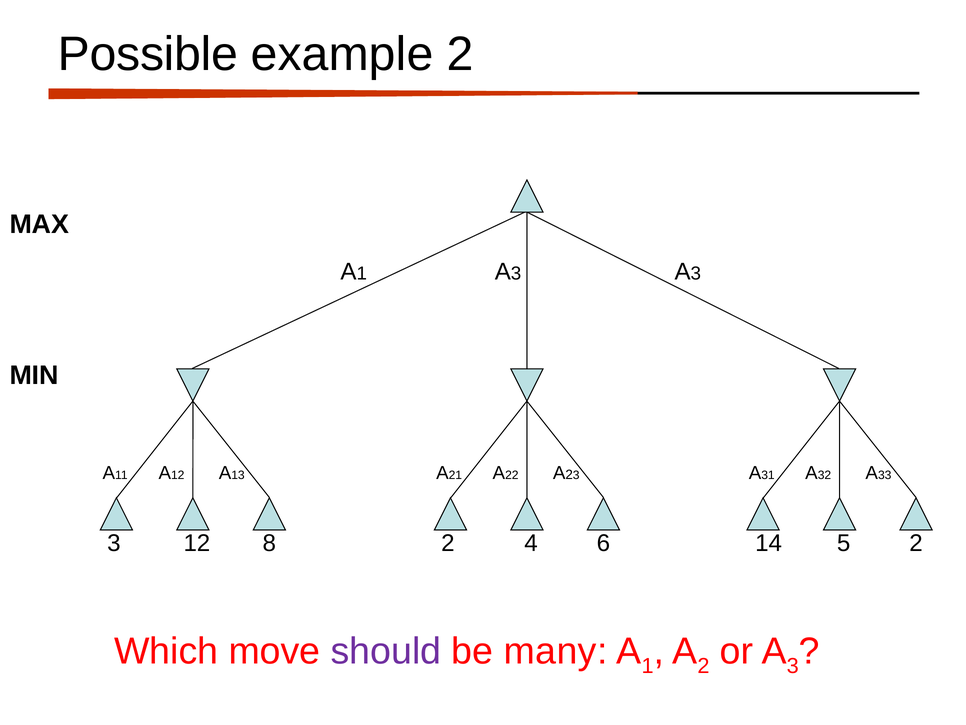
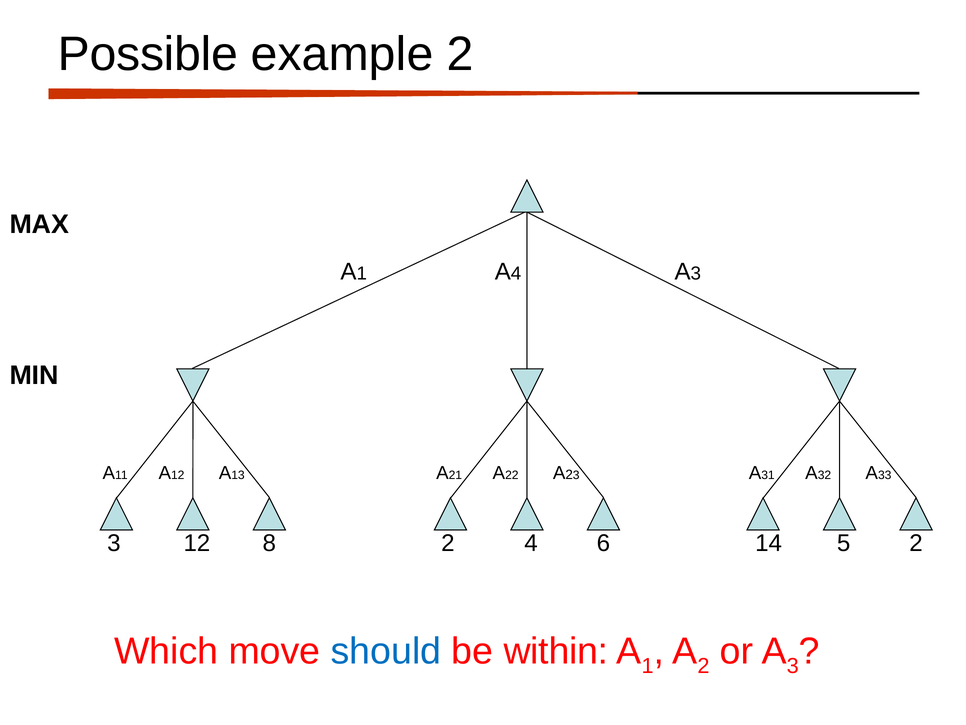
3: 3 -> 4 (516, 274)
should colour: purple -> blue (386, 651)
many: many -> within (556, 651)
